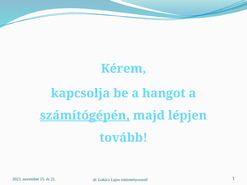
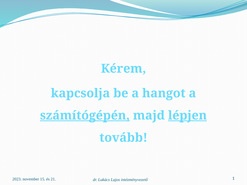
lépjen underline: none -> present (187, 116)
